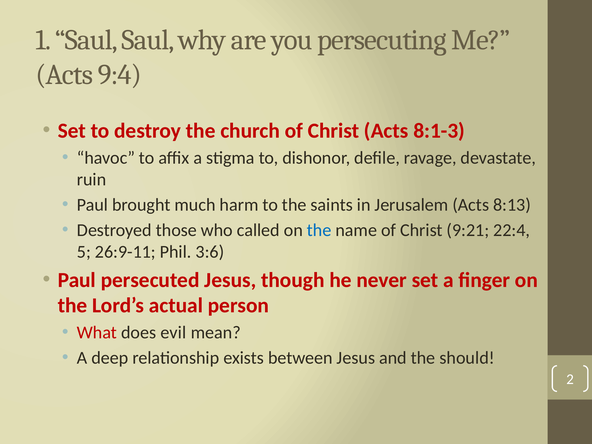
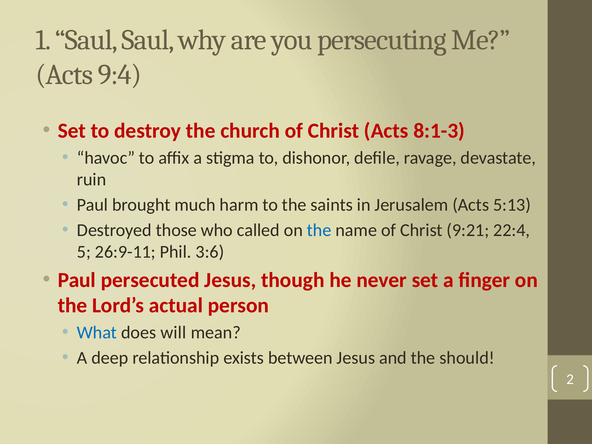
8:13: 8:13 -> 5:13 (512, 205)
What colour: red -> blue (97, 333)
evil: evil -> will (173, 333)
